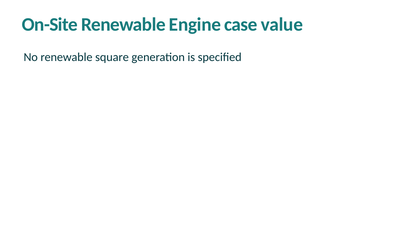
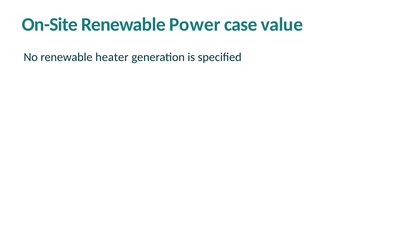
Engine: Engine -> Power (195, 24)
square: square -> heater (112, 57)
